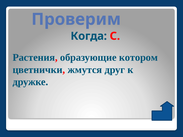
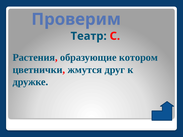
Когда: Когда -> Театр (89, 36)
